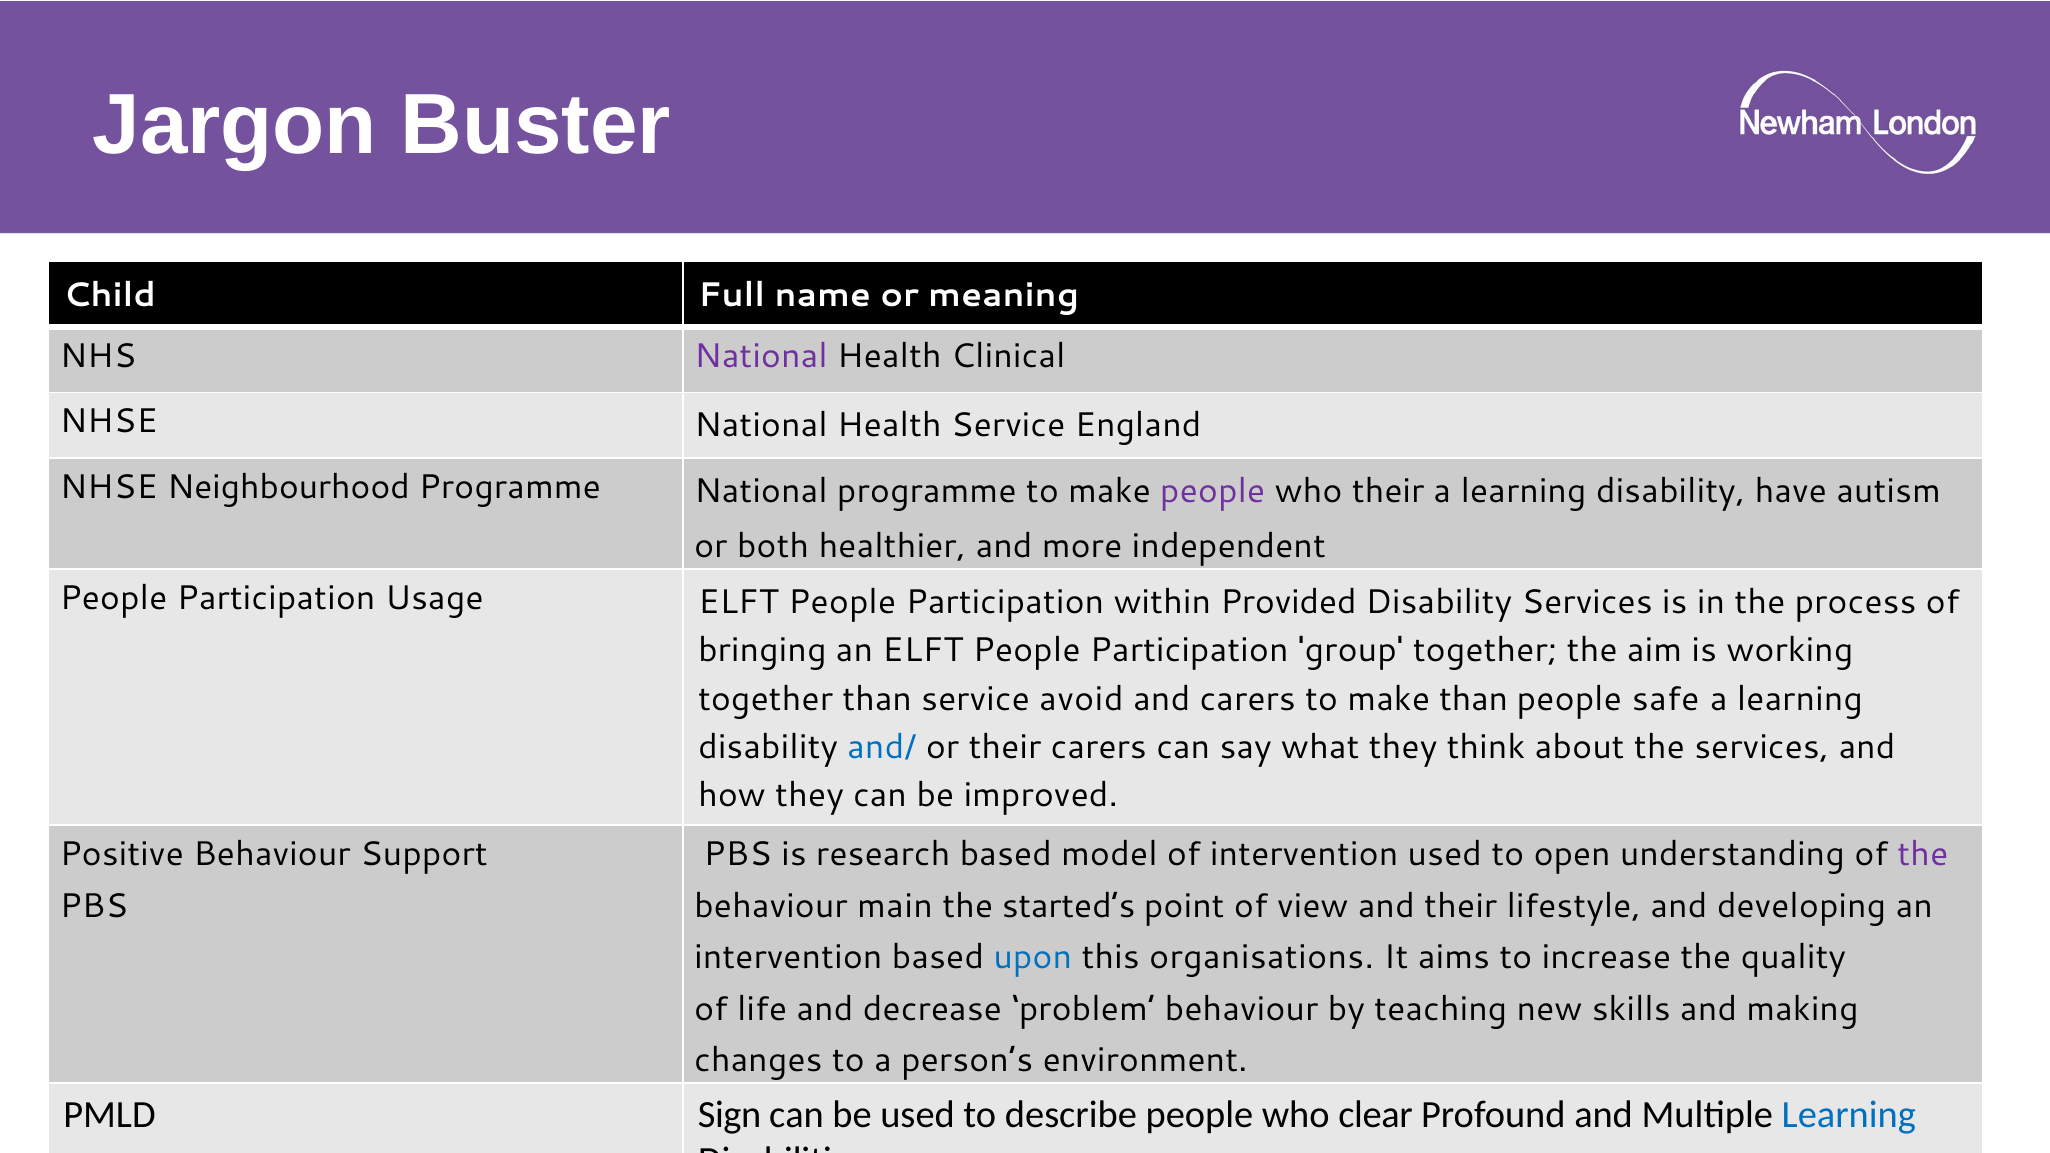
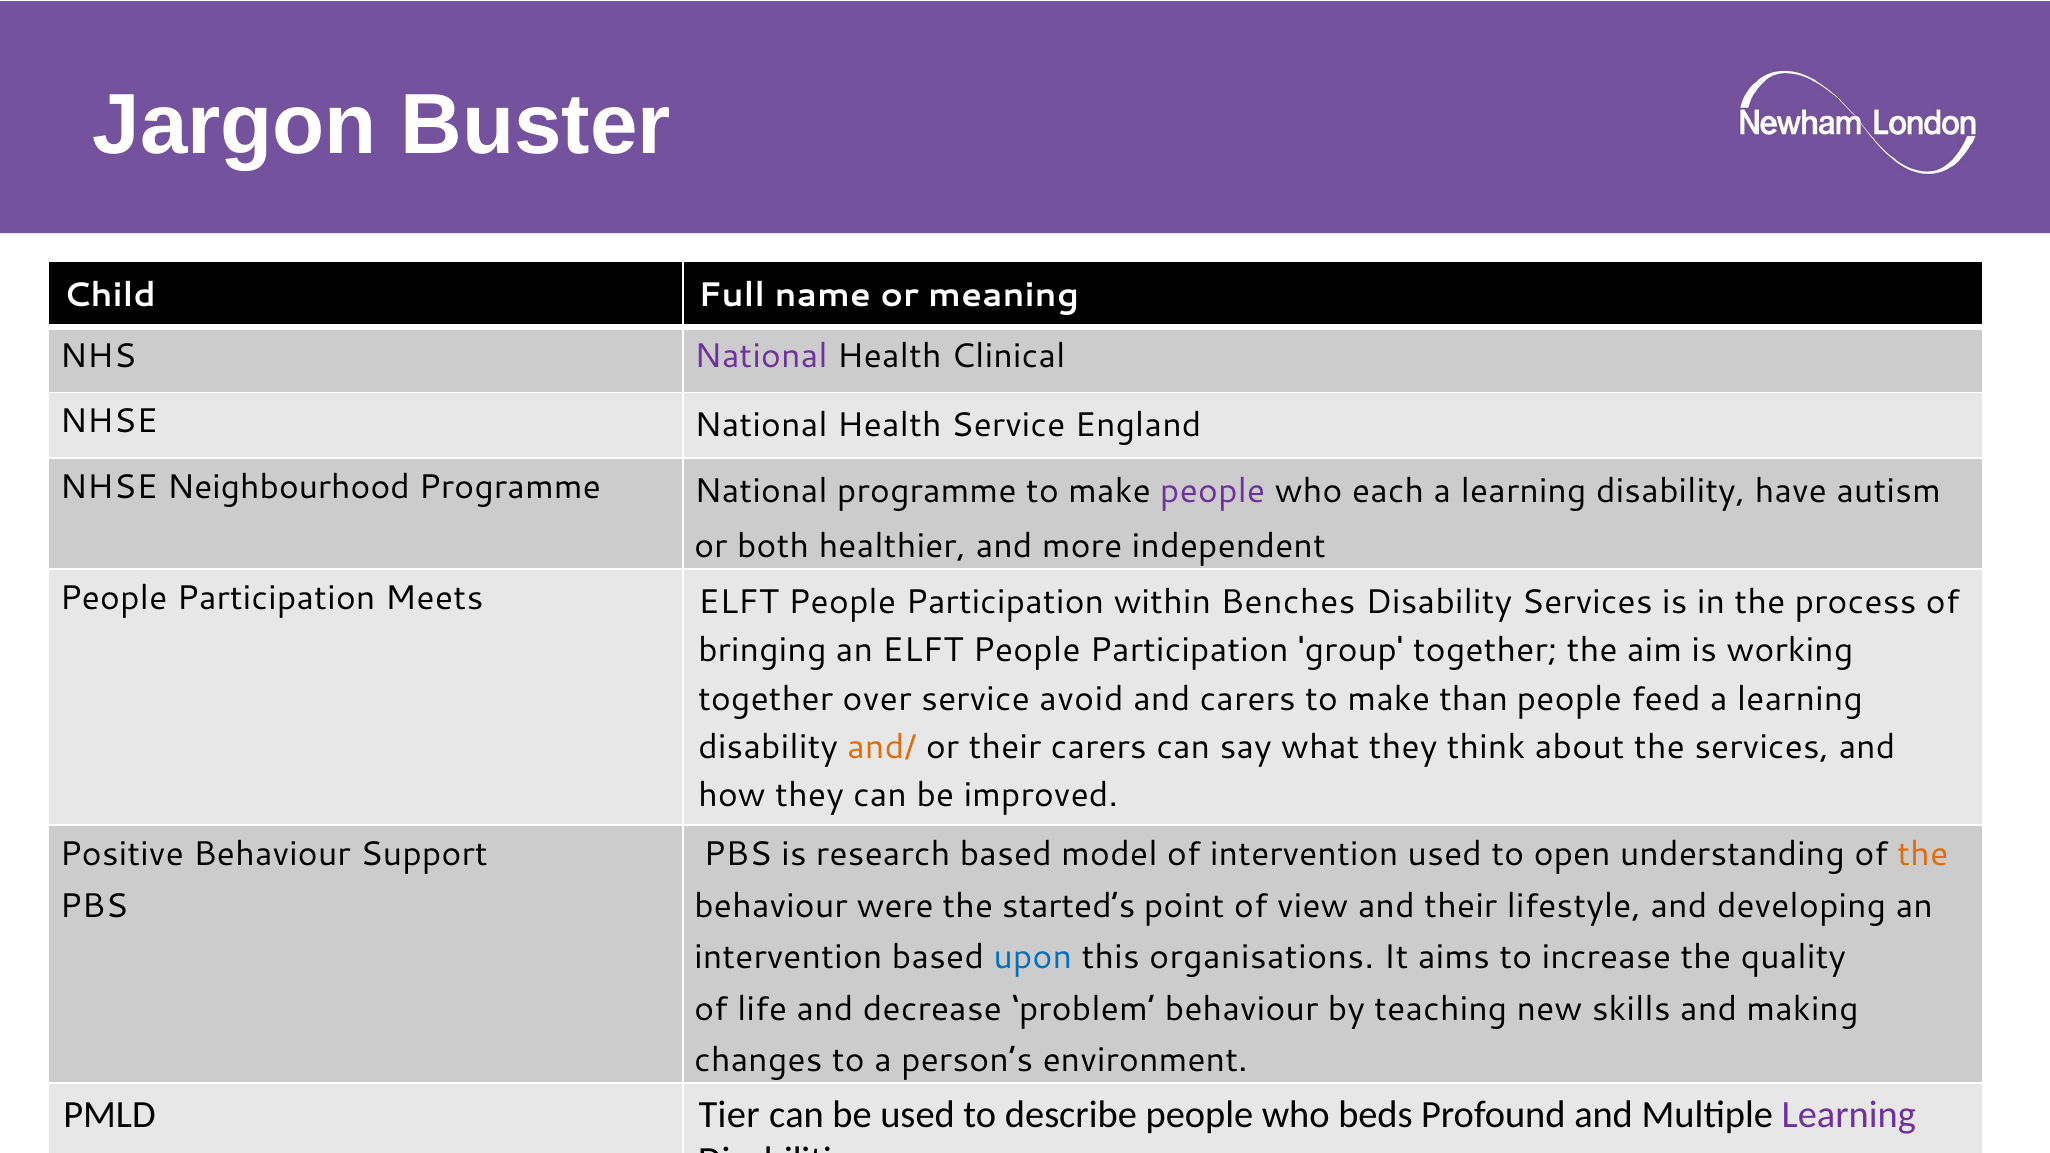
who their: their -> each (1388, 491)
Usage: Usage -> Meets (434, 598)
Provided: Provided -> Benches (1288, 602)
together than: than -> over (877, 699)
safe: safe -> feed (1666, 699)
and/ colour: blue -> orange (882, 747)
the colour: purple -> orange (1923, 854)
main: main -> were (895, 906)
Sign: Sign -> Tier (729, 1114)
clear: clear -> beds (1375, 1114)
Learning colour: blue -> purple (1849, 1114)
